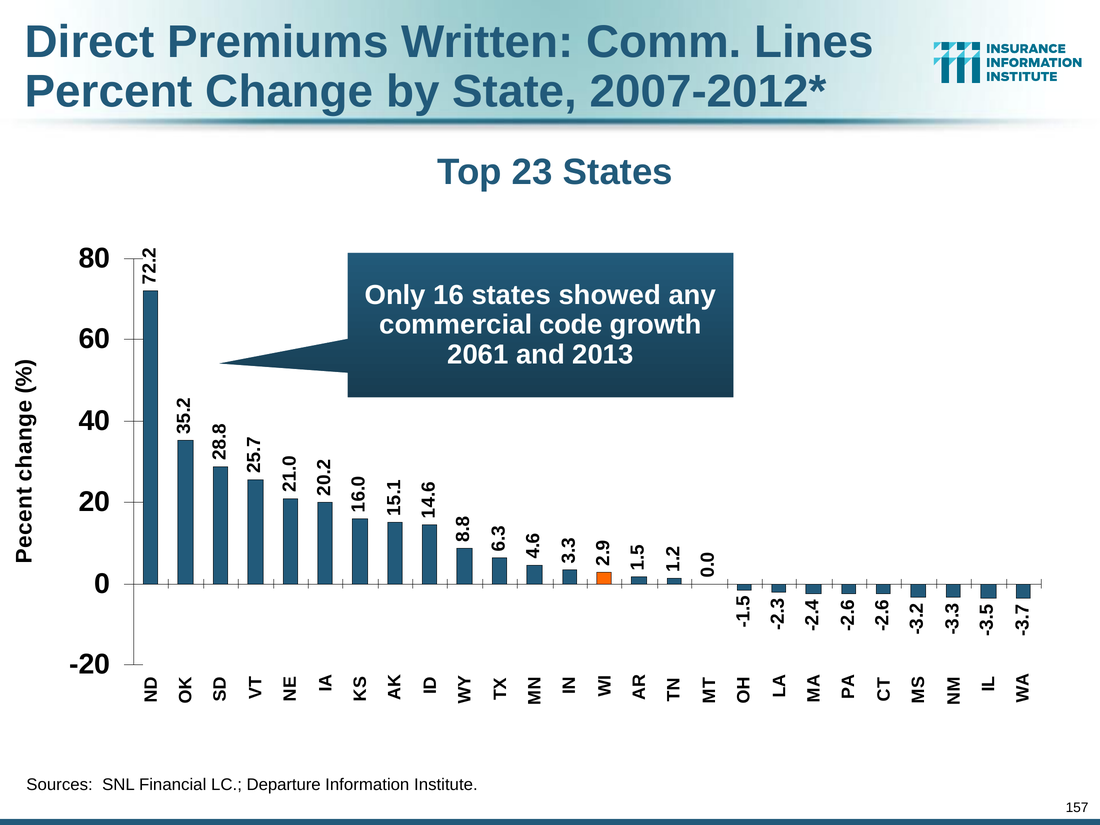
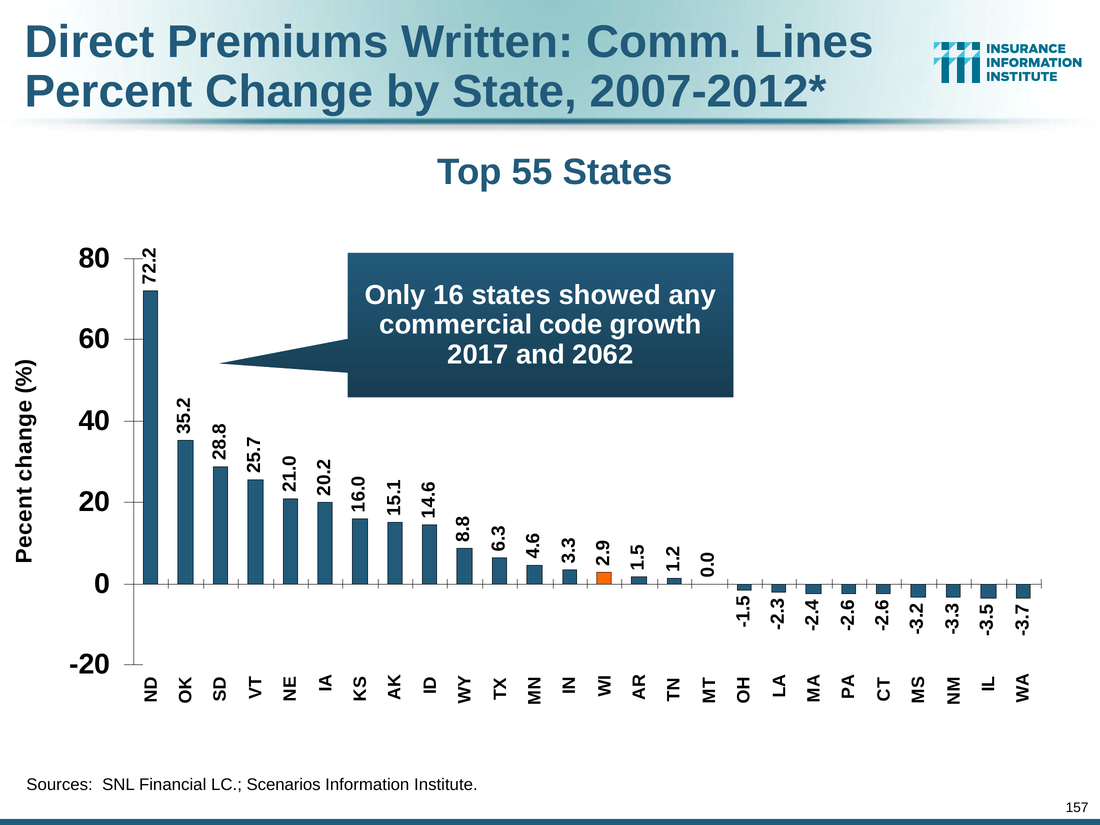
23: 23 -> 55 (532, 172)
2061: 2061 -> 2017 (478, 355)
2013: 2013 -> 2062 (603, 355)
Departure: Departure -> Scenarios (284, 785)
